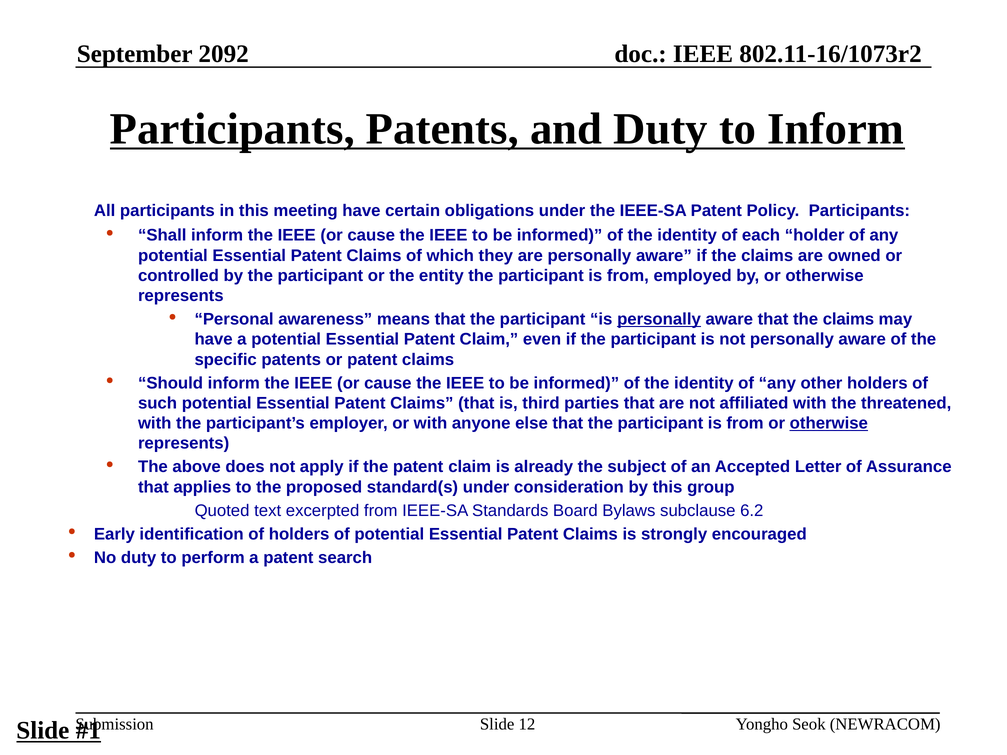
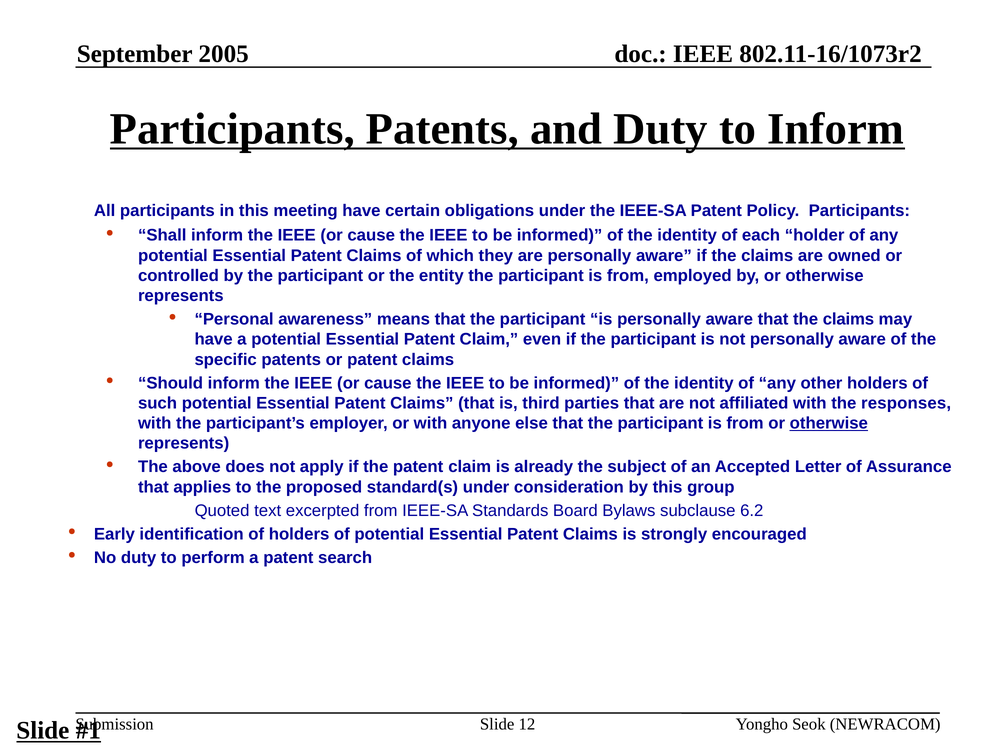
2092: 2092 -> 2005 (224, 54)
personally underline: present -> none (659, 319)
threatened: threatened -> responses (906, 403)
